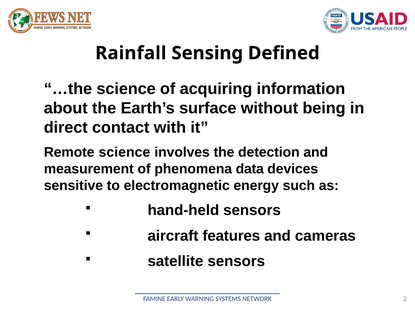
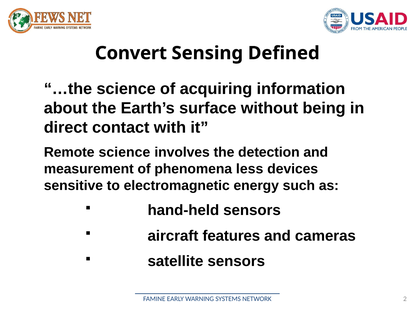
Rainfall: Rainfall -> Convert (131, 53)
data: data -> less (250, 169)
